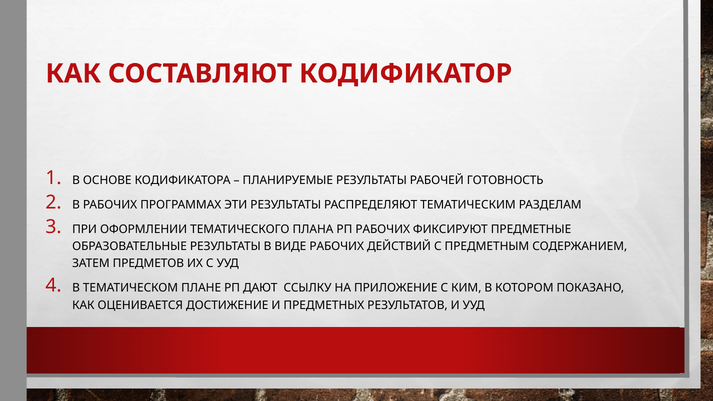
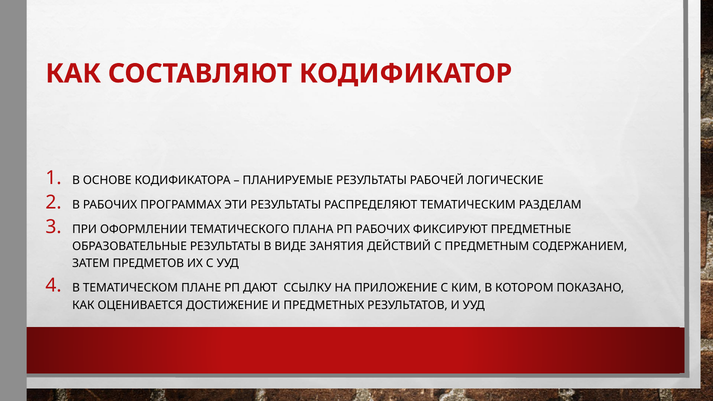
ГОТОВНОСТЬ: ГОТОВНОСТЬ -> ЛОГИЧЕСКИЕ (505, 180)
ВИДЕ РАБОЧИХ: РАБОЧИХ -> ЗАНЯТИЯ (337, 246)
